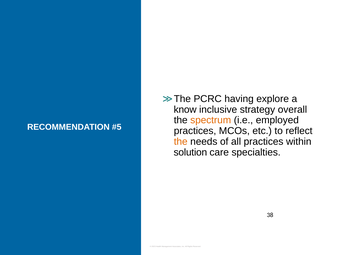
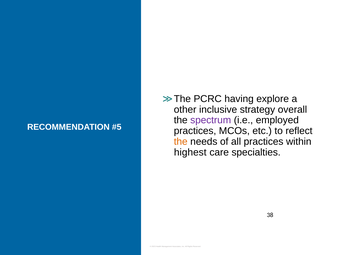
know: know -> other (185, 109)
spectrum colour: orange -> purple (211, 120)
solution: solution -> highest (190, 152)
